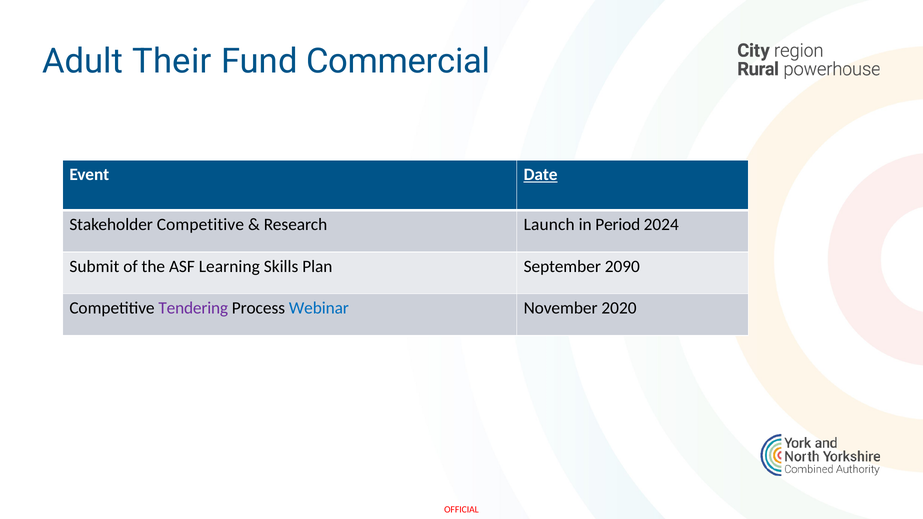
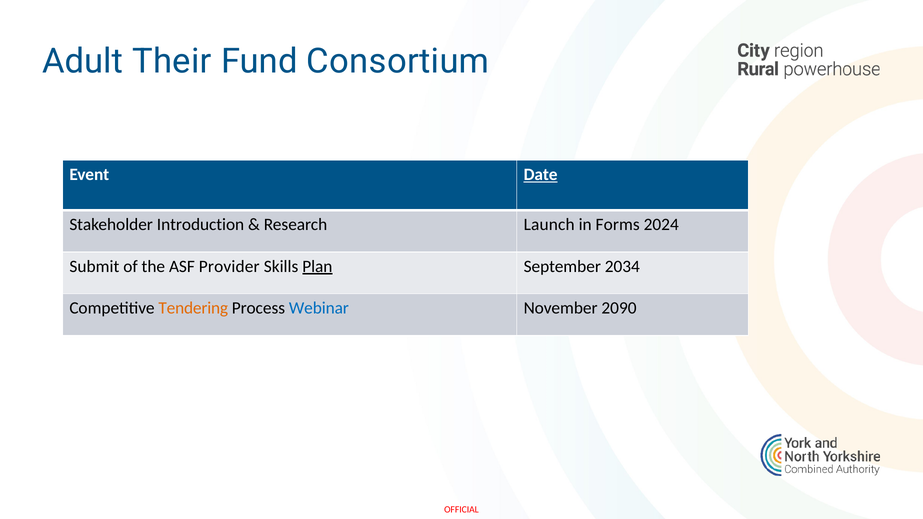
Commercial: Commercial -> Consortium (398, 61)
Stakeholder Competitive: Competitive -> Introduction (201, 225)
Period: Period -> Forms (618, 225)
Learning: Learning -> Provider (229, 266)
Plan underline: none -> present (317, 266)
2090: 2090 -> 2034 (622, 266)
Tendering colour: purple -> orange (193, 308)
2020: 2020 -> 2090 (619, 308)
